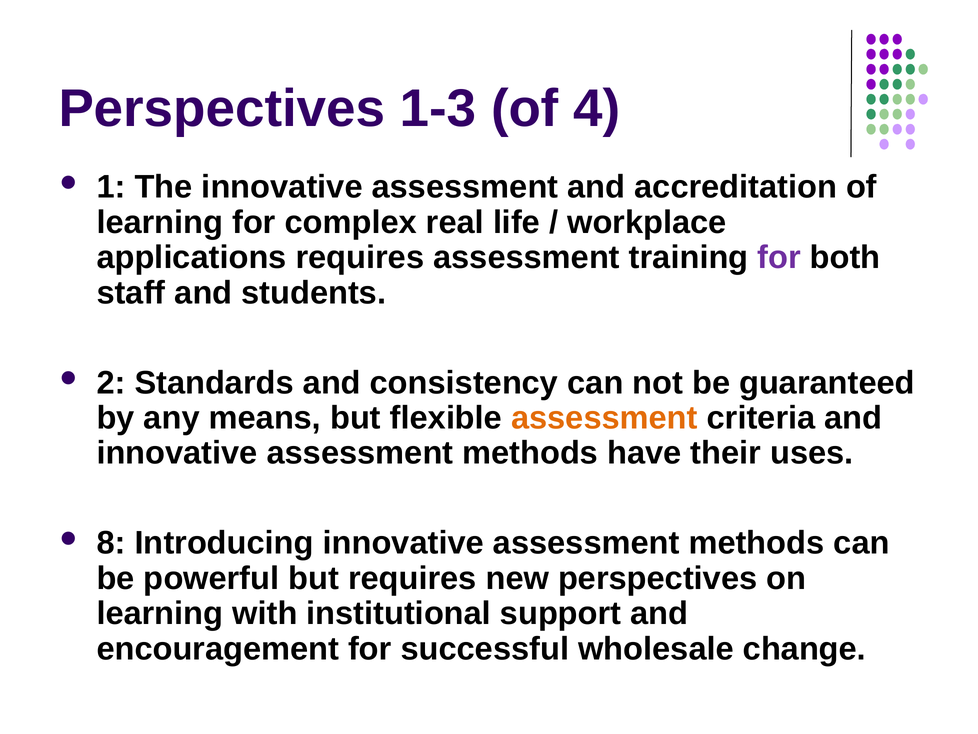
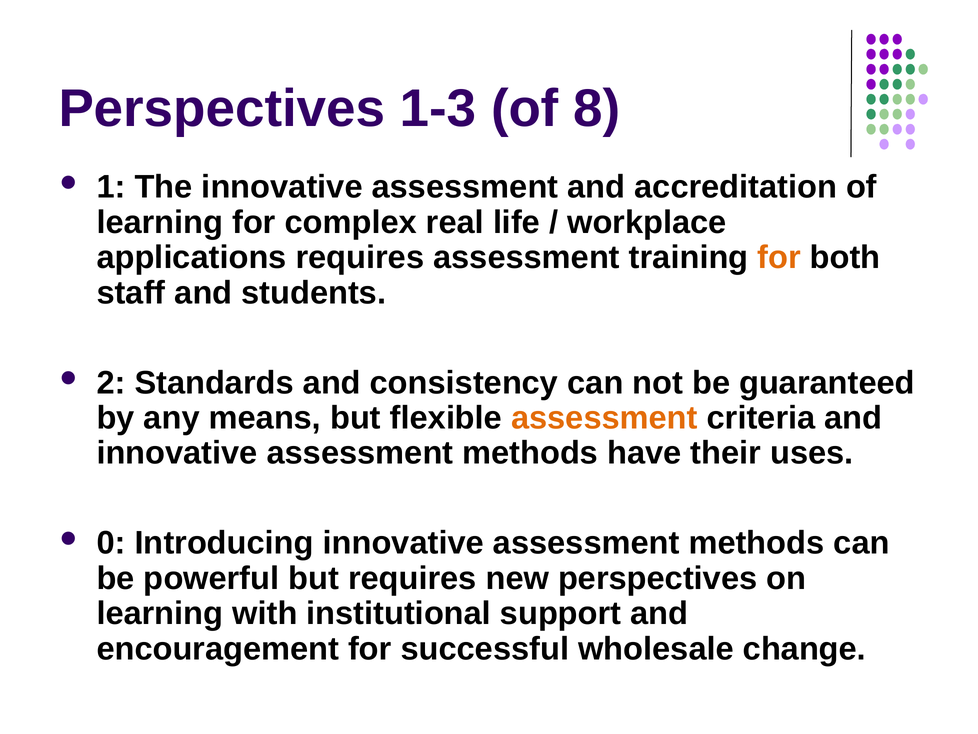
4: 4 -> 8 (597, 109)
for colour: purple -> orange (779, 257)
8: 8 -> 0 (111, 543)
